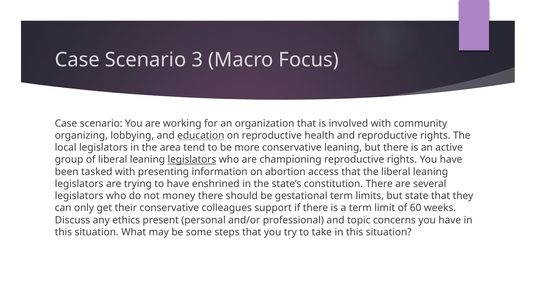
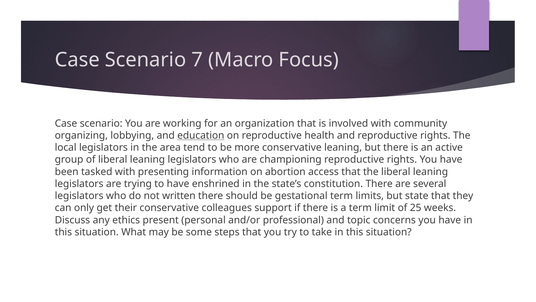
3: 3 -> 7 (197, 60)
legislators underline: present -> none (192, 159)
money: money -> written (179, 196)
60: 60 -> 25 (416, 208)
